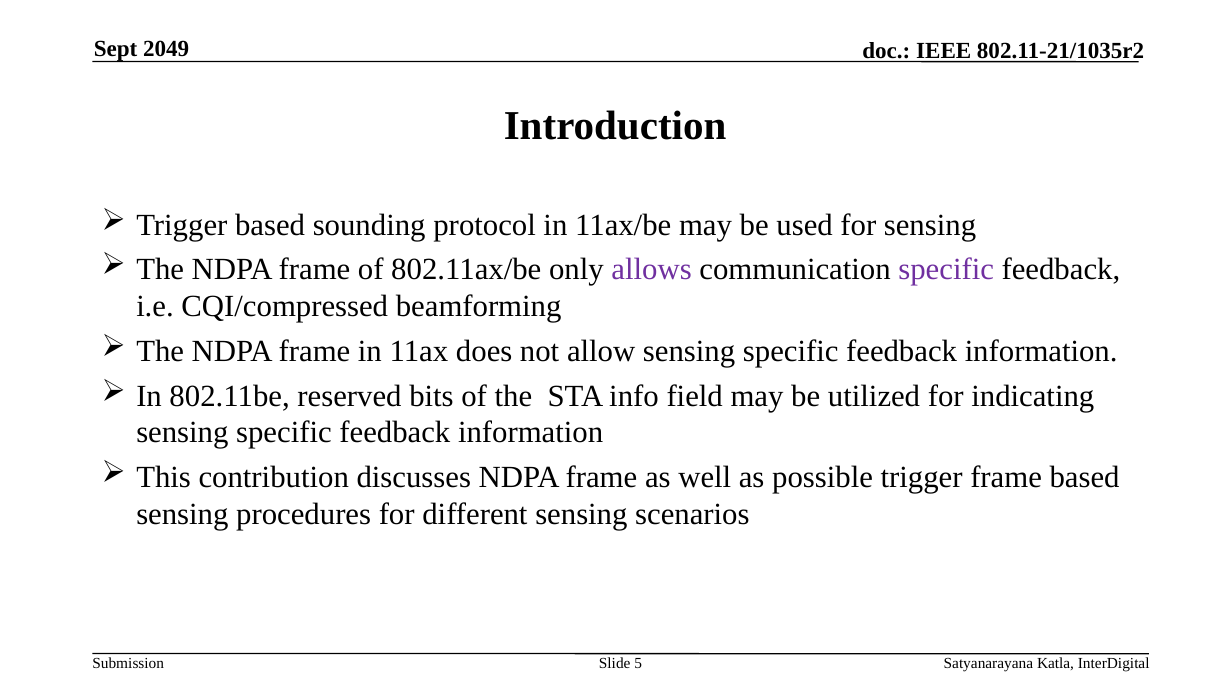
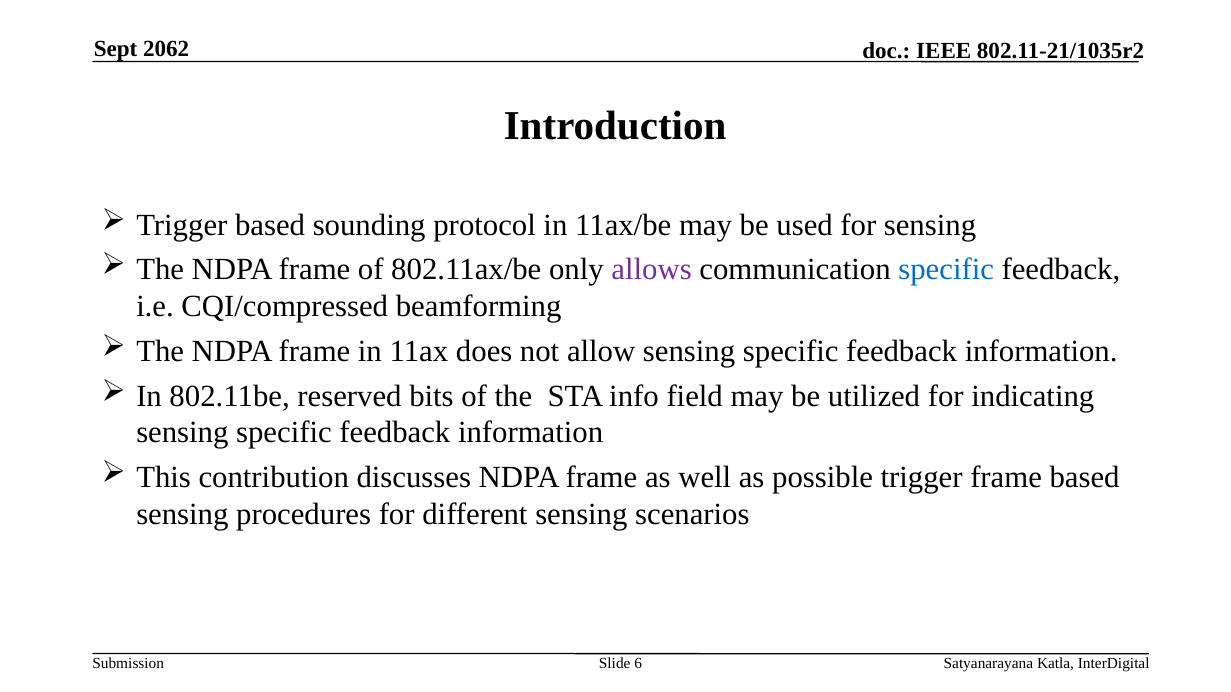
2049: 2049 -> 2062 (166, 49)
specific colour: purple -> blue (946, 270)
5: 5 -> 6 (638, 664)
